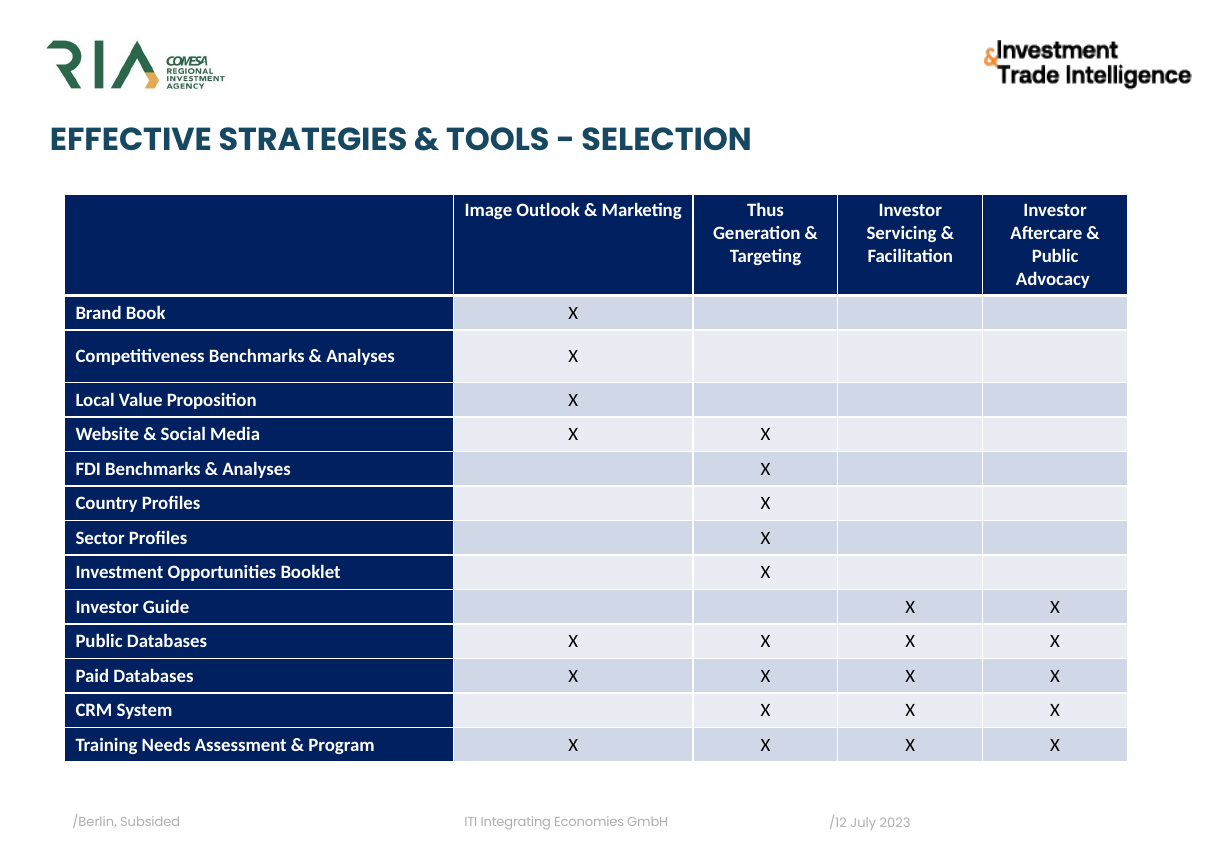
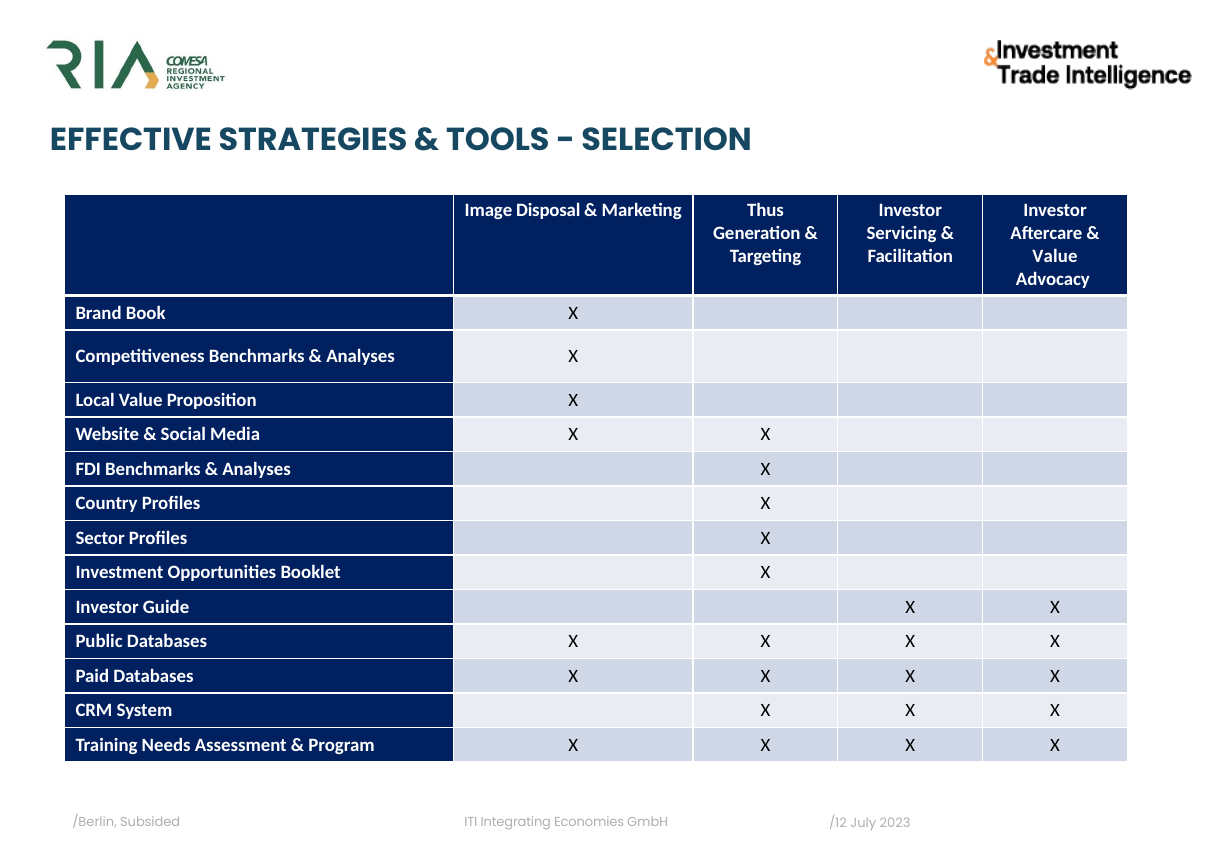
Outlook: Outlook -> Disposal (548, 211)
Public: Public -> Value (1055, 257)
